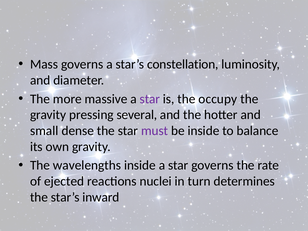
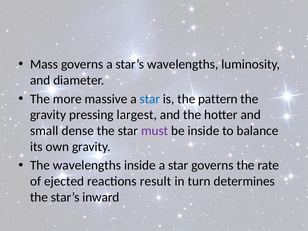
star’s constellation: constellation -> wavelengths (183, 64)
star colour: purple -> blue (150, 99)
occupy: occupy -> pattern (218, 99)
several: several -> largest (137, 115)
nuclei: nuclei -> result (156, 181)
